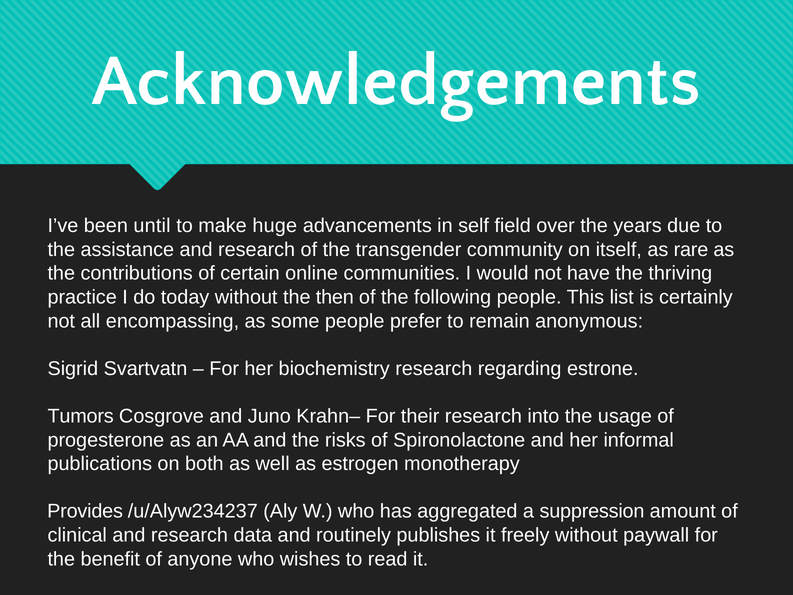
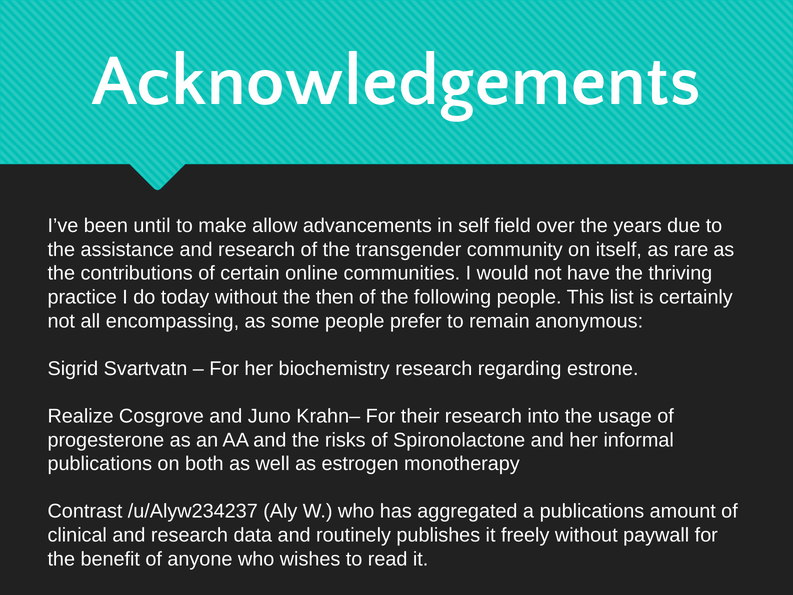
huge: huge -> allow (275, 226)
Tumors: Tumors -> Realize (81, 416)
Provides: Provides -> Contrast (85, 511)
a suppression: suppression -> publications (592, 511)
